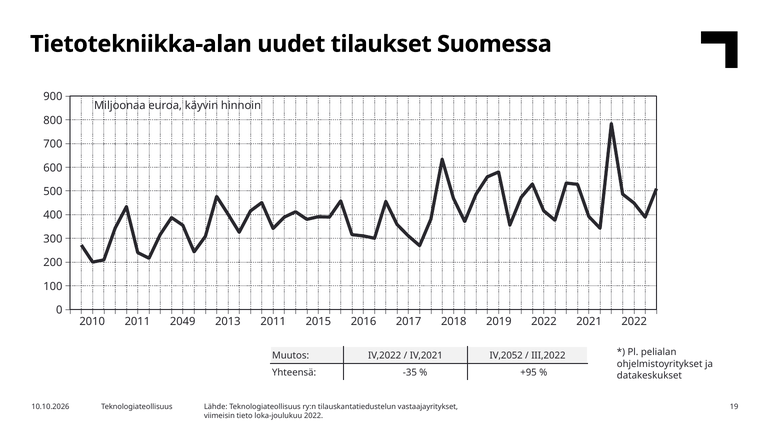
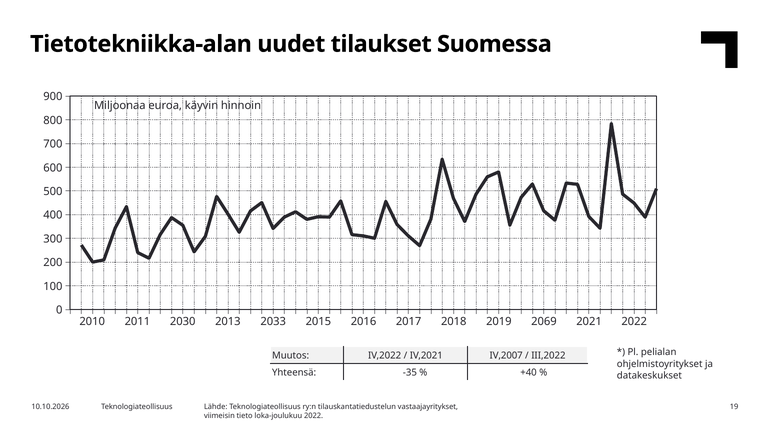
2049: 2049 -> 2030 (183, 321)
2013 2011: 2011 -> 2033 (273, 321)
2019 2022: 2022 -> 2069 (544, 321)
IV,2052: IV,2052 -> IV,2007 (506, 355)
+95: +95 -> +40 (529, 372)
